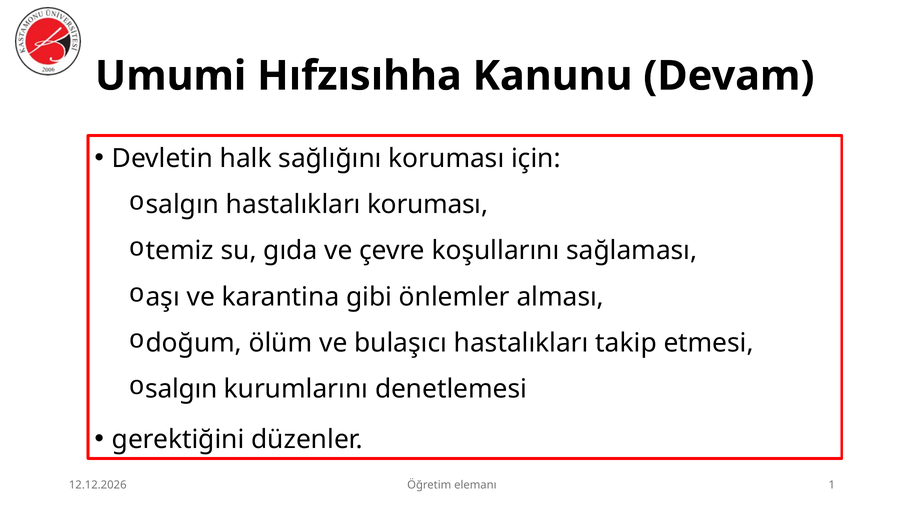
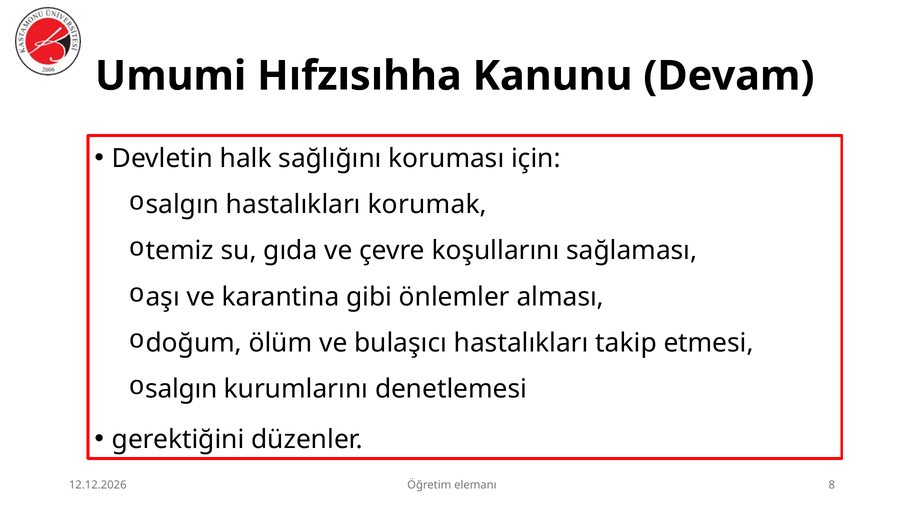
hastalıkları koruması: koruması -> korumak (427, 205)
1: 1 -> 8 (832, 485)
